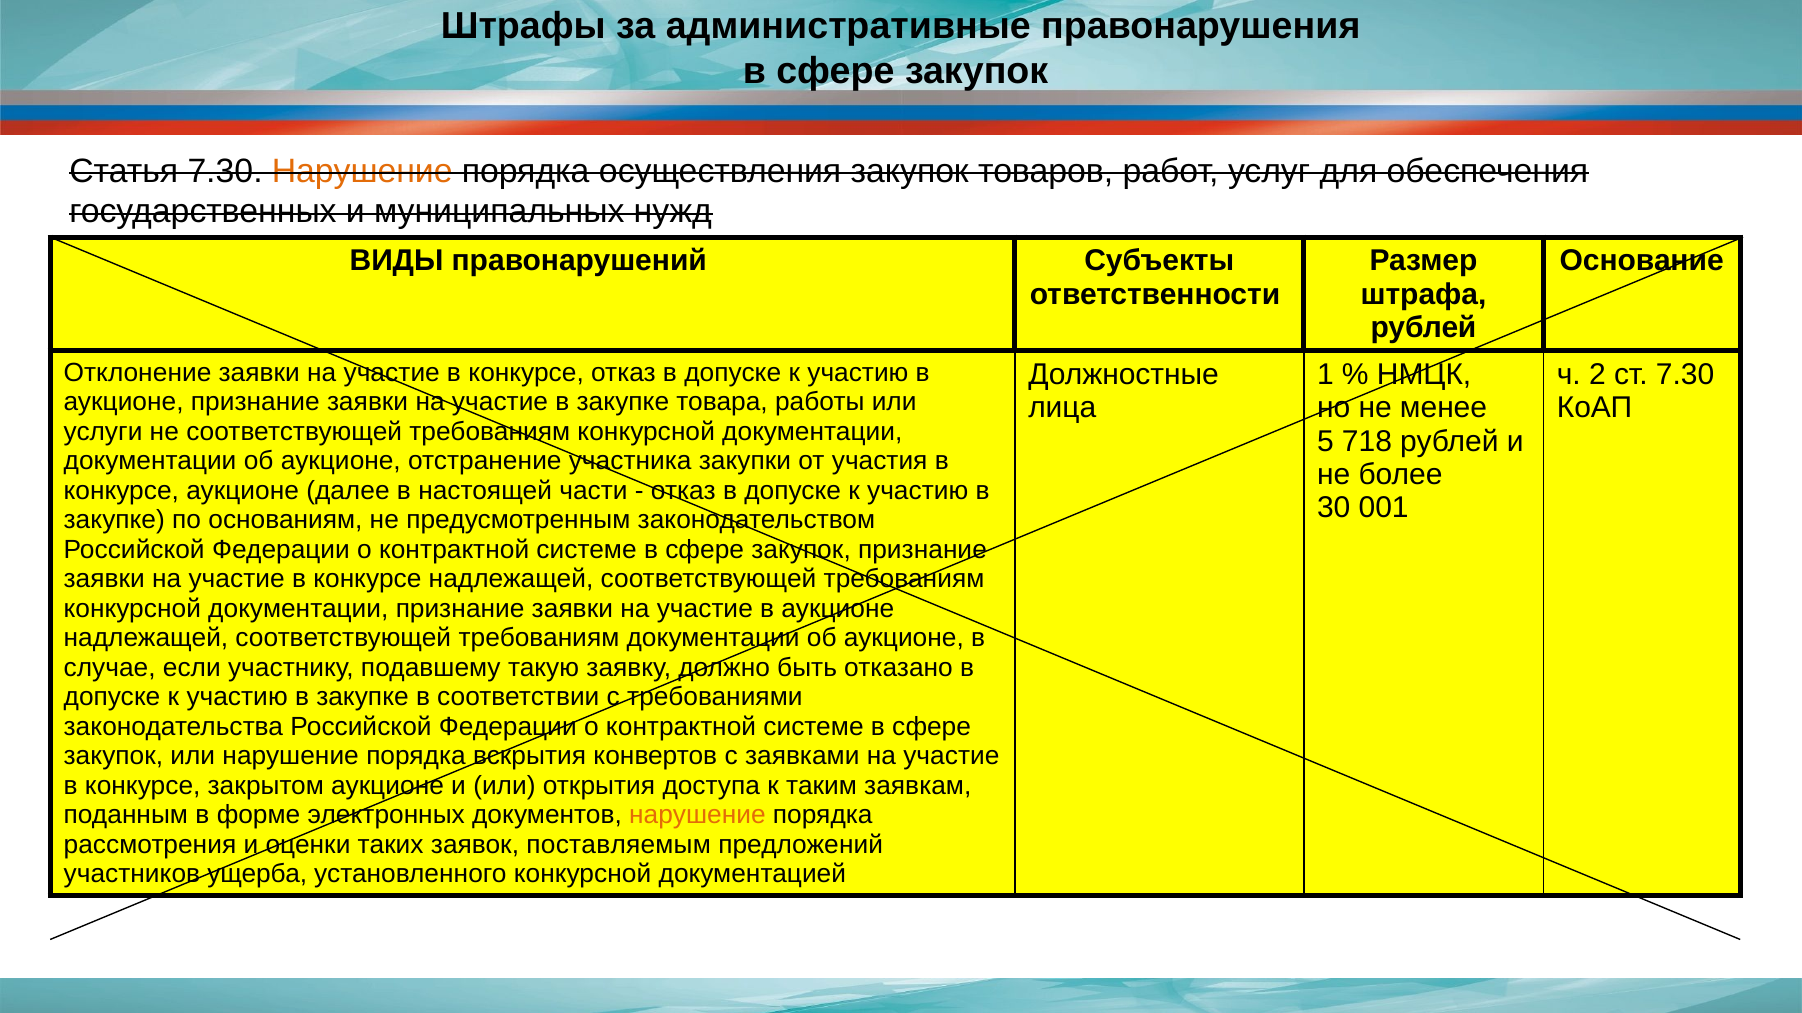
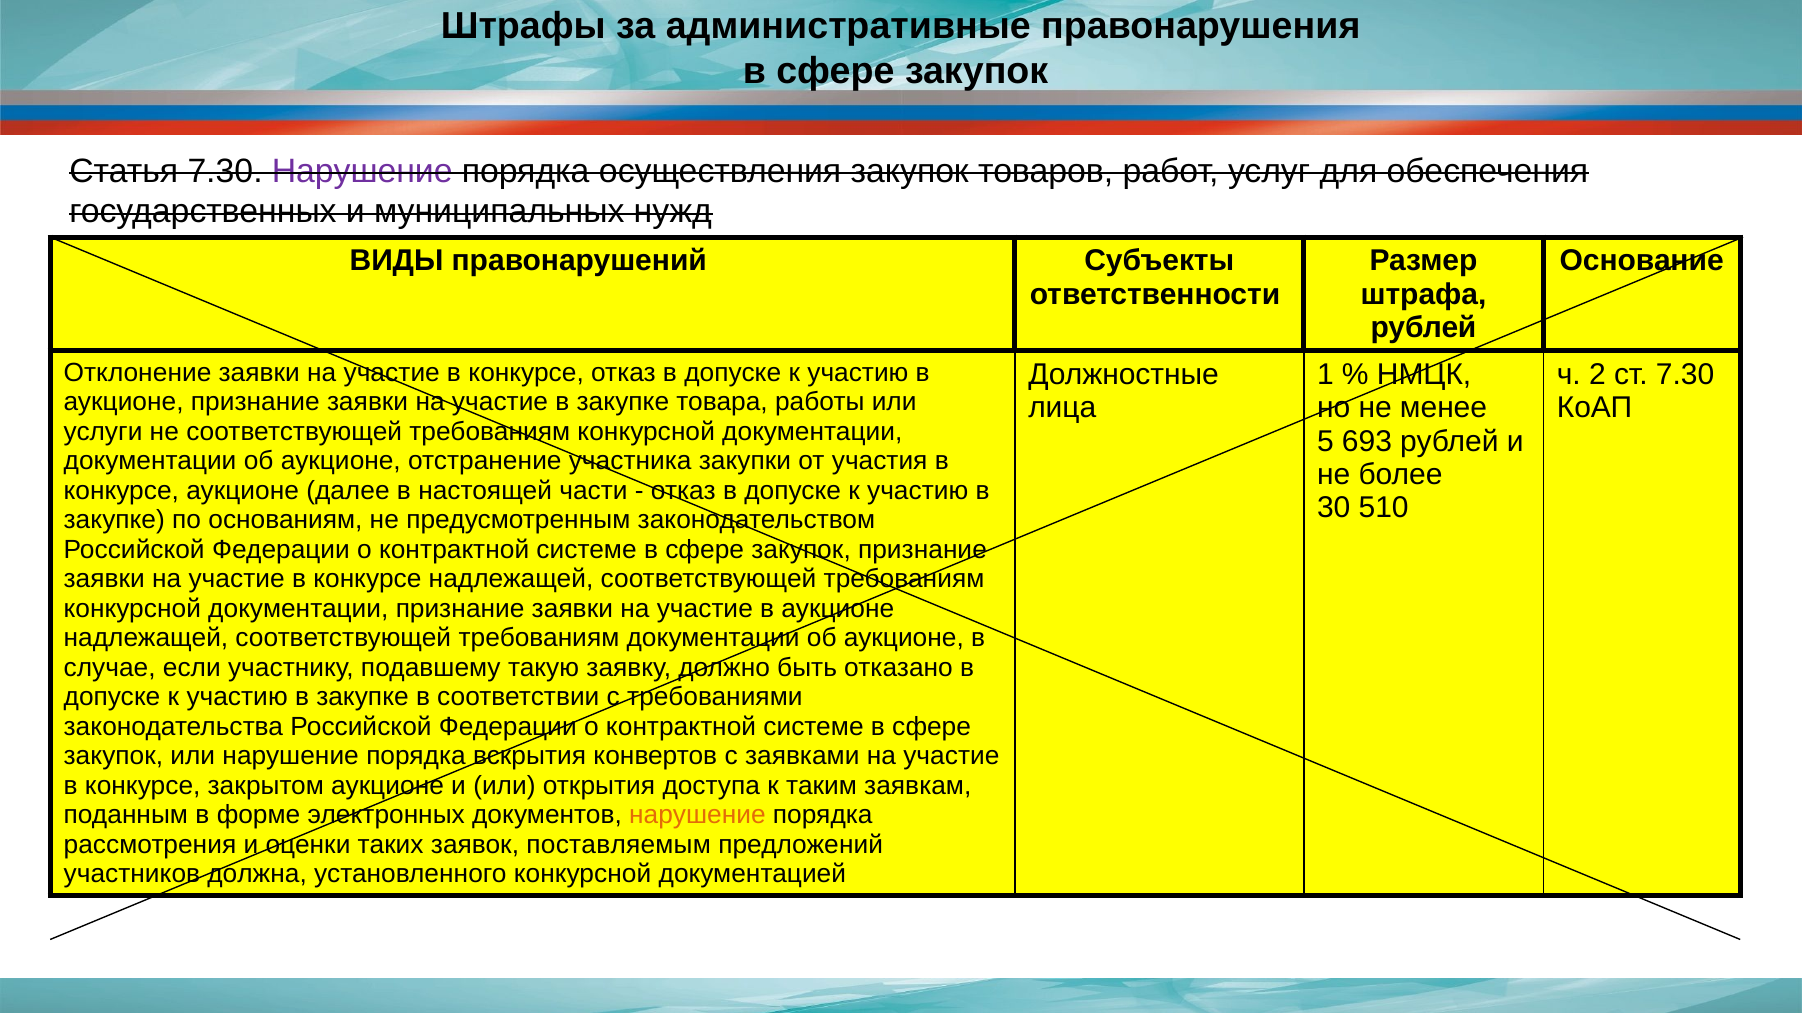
Нарушение colour: orange -> purple (362, 171)
718: 718 -> 693 (1367, 441)
001: 001 -> 510 (1384, 508)
ущерба: ущерба -> должна (257, 875)
